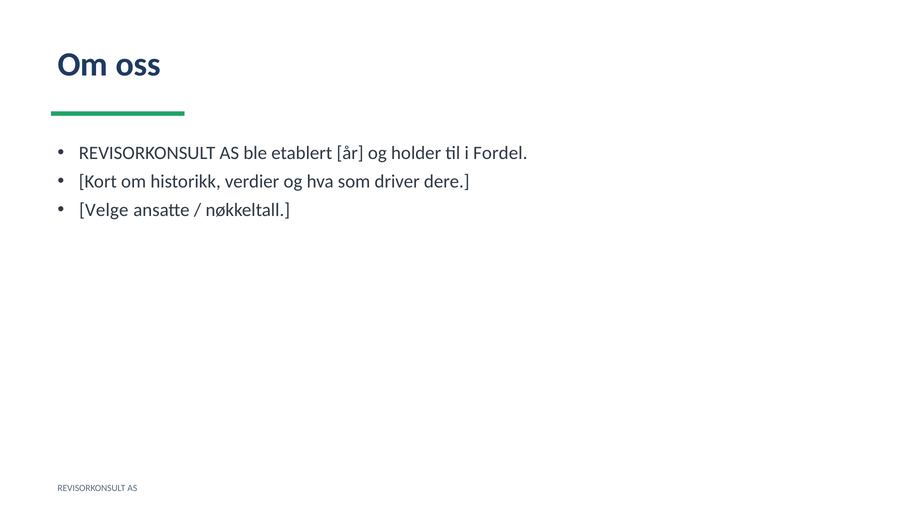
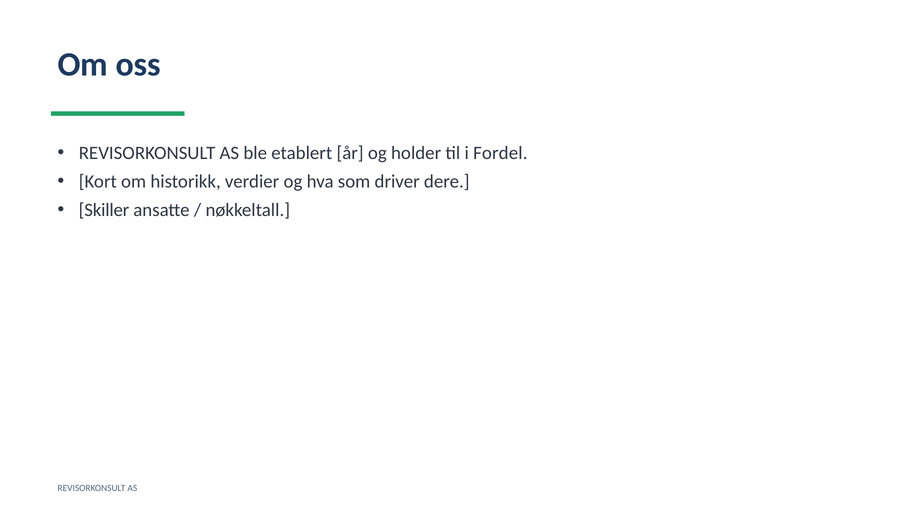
Velge: Velge -> Skiller (104, 210)
